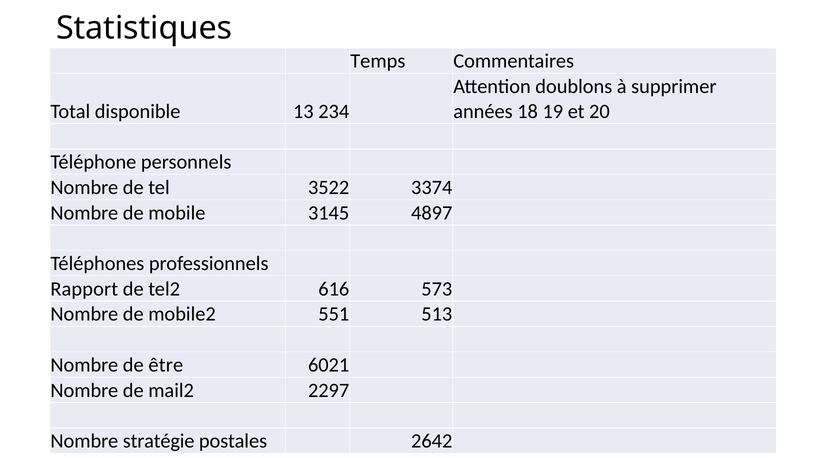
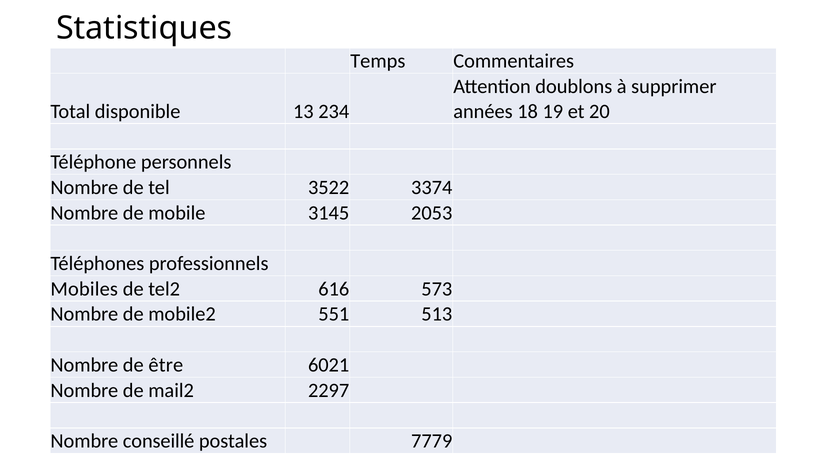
4897: 4897 -> 2053 (432, 213)
Rapport: Rapport -> Mobiles (84, 289)
stratégie: stratégie -> conseillé (159, 441)
2642: 2642 -> 7779 (432, 441)
